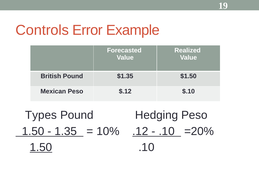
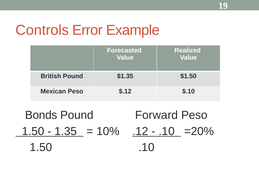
Types: Types -> Bonds (41, 115)
Hedging: Hedging -> Forward (157, 115)
1.50 underline: present -> none (41, 148)
